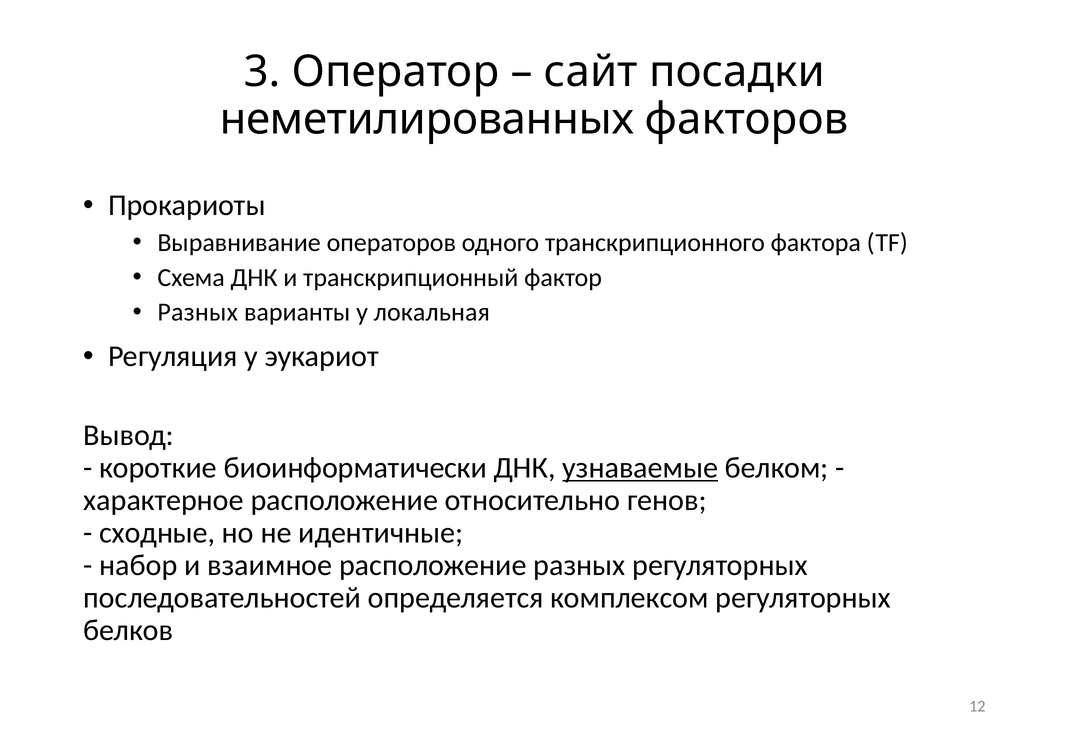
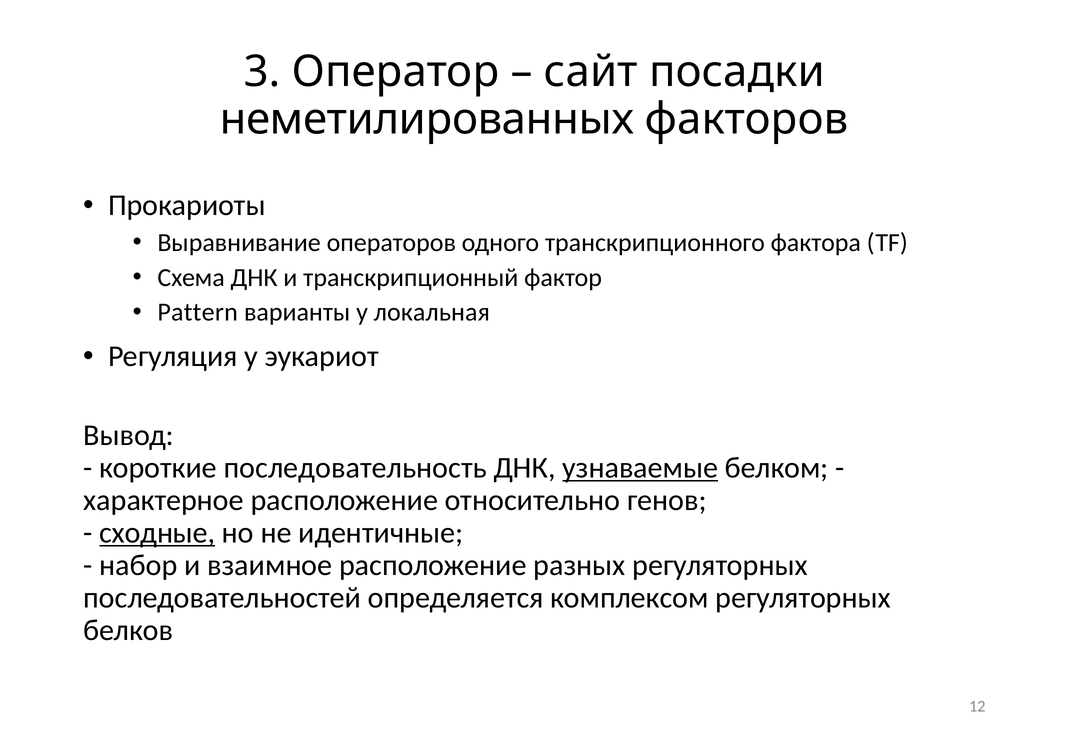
Разных: Разных -> Pattern (198, 312)
биоинформатически: биоинформатически -> последовательность (355, 468)
сходные underline: none -> present (157, 533)
